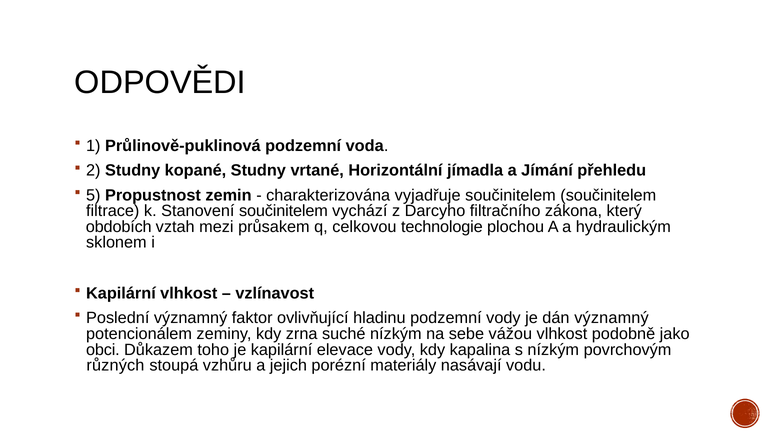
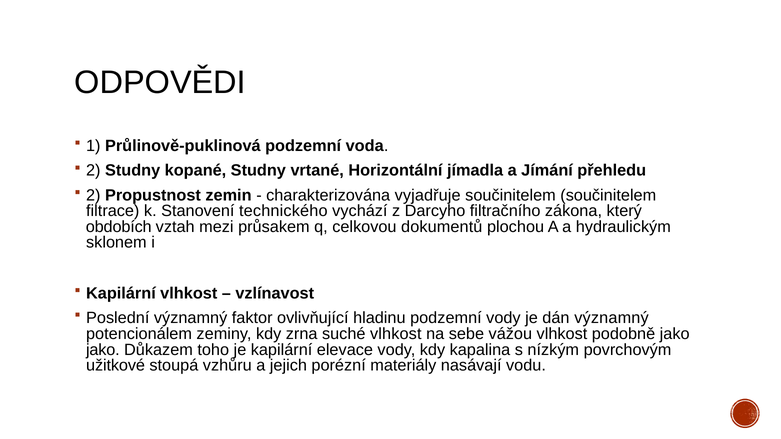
5: 5 -> 2 (93, 195)
Stanovení součinitelem: součinitelem -> technického (283, 211)
technologie: technologie -> dokumentů (442, 227)
suché nízkým: nízkým -> vlhkost (396, 334)
obci: obci -> jako (103, 350)
různých: různých -> užitkové (116, 366)
